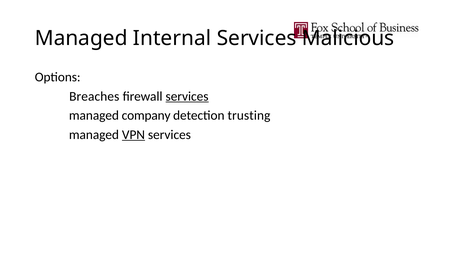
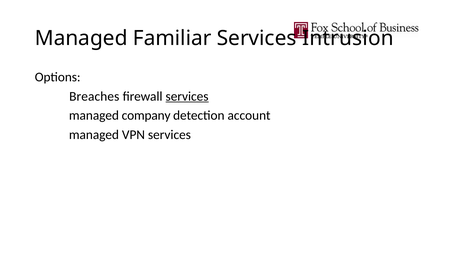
Internal: Internal -> Familiar (172, 38)
Malicious: Malicious -> Intrusion (348, 38)
trusting: trusting -> account (249, 115)
VPN underline: present -> none (133, 134)
